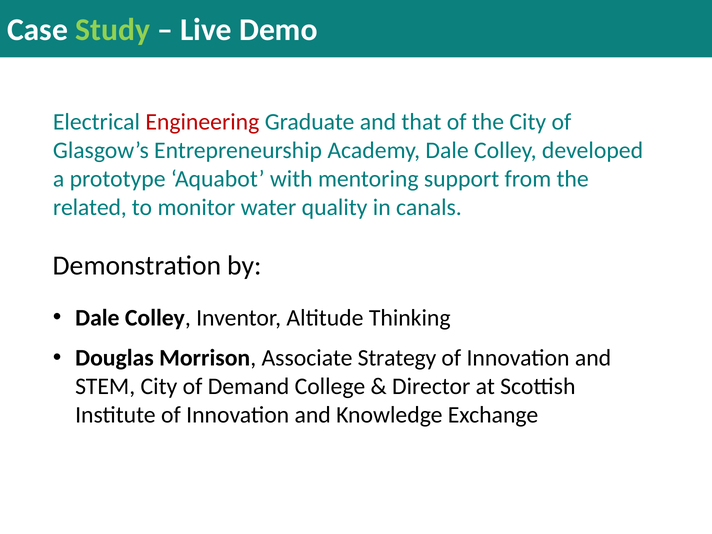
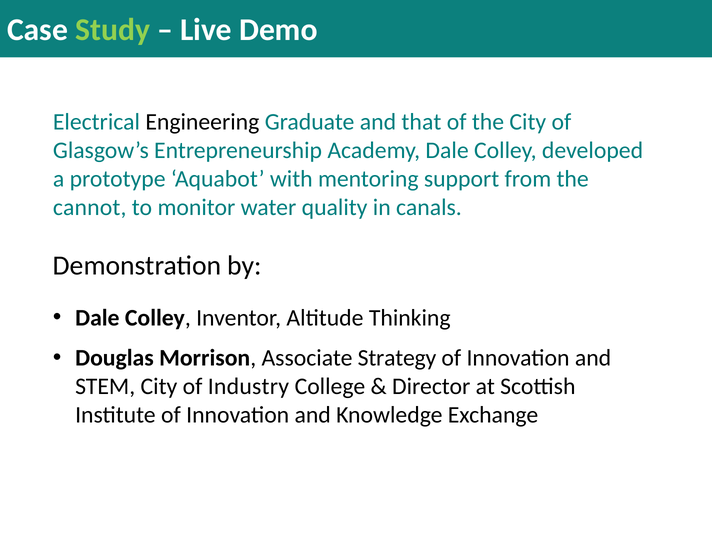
Engineering colour: red -> black (202, 122)
related: related -> cannot (90, 207)
Demand: Demand -> Industry (248, 387)
